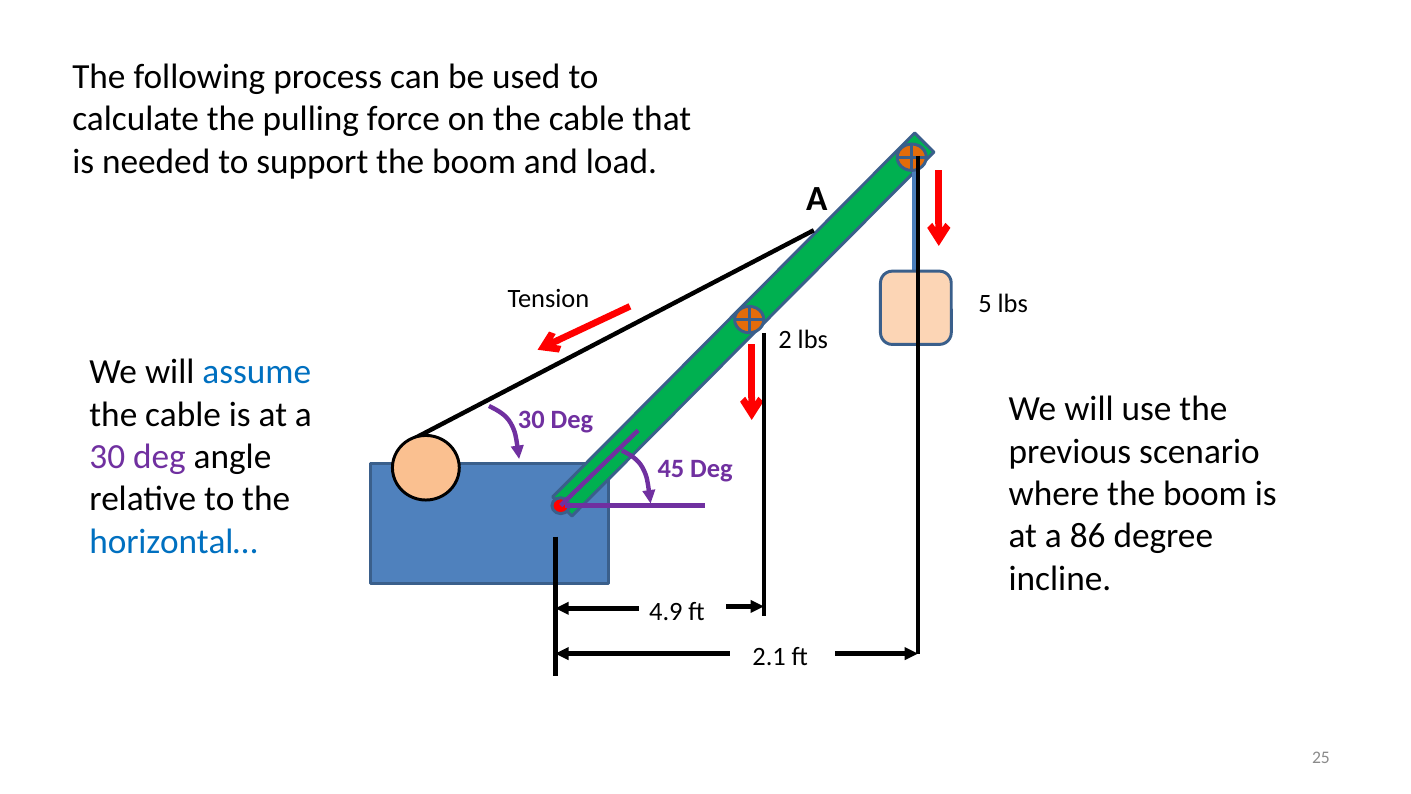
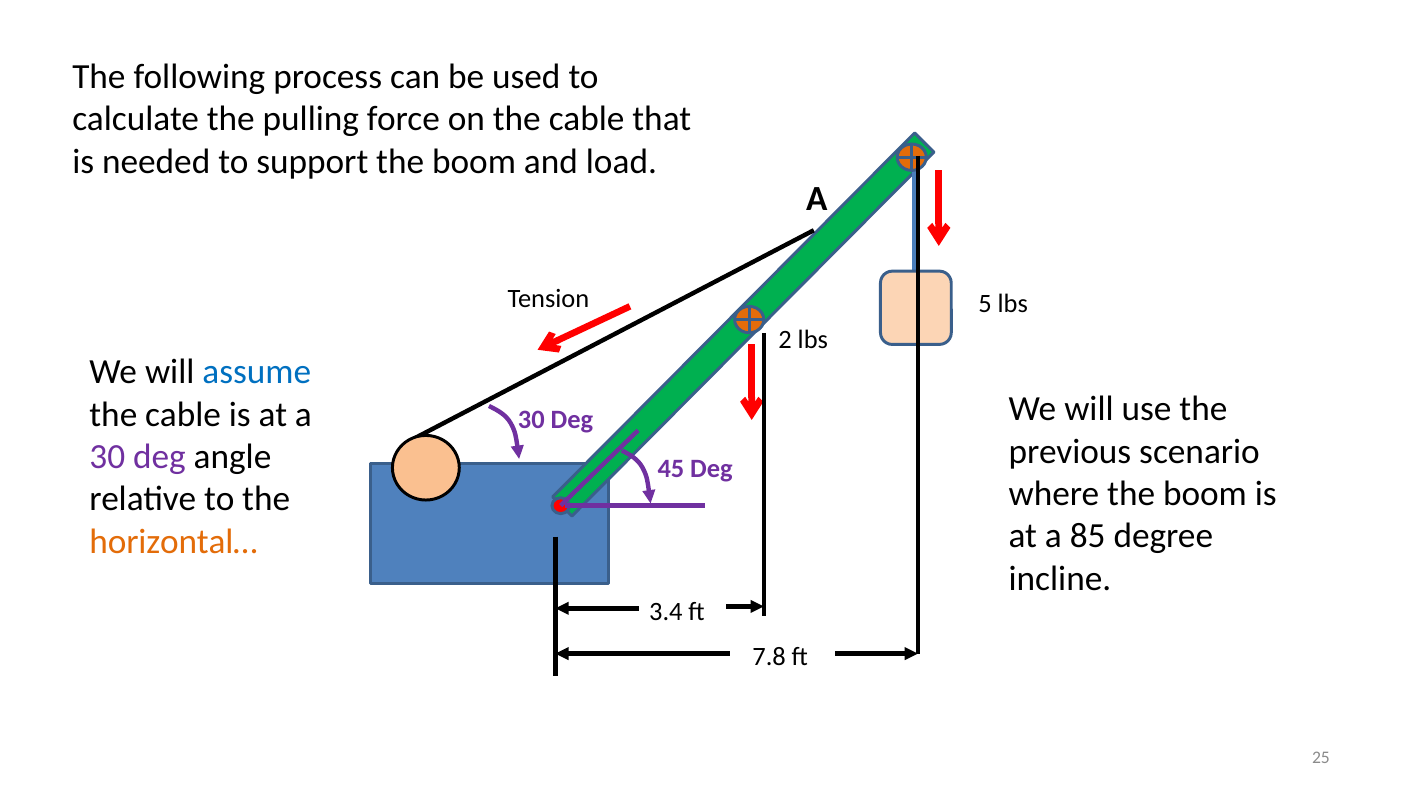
86: 86 -> 85 (1088, 536)
horizontal… colour: blue -> orange (174, 541)
4.9: 4.9 -> 3.4 (666, 612)
2.1: 2.1 -> 7.8 (769, 657)
